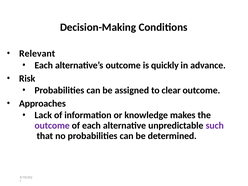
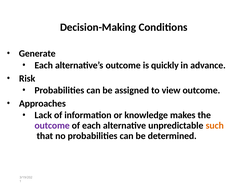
Relevant: Relevant -> Generate (37, 53)
clear: clear -> view (171, 90)
such colour: purple -> orange (215, 126)
